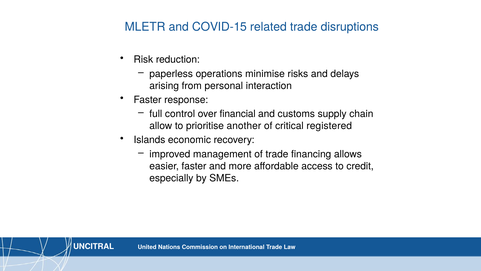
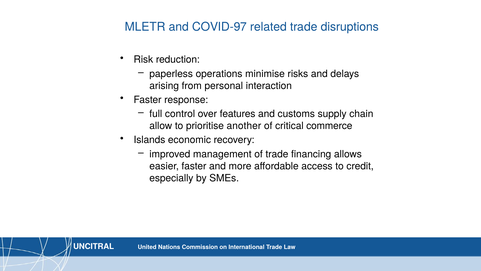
COVID-15: COVID-15 -> COVID-97 (220, 27)
financial: financial -> features (238, 114)
registered: registered -> commerce (329, 126)
